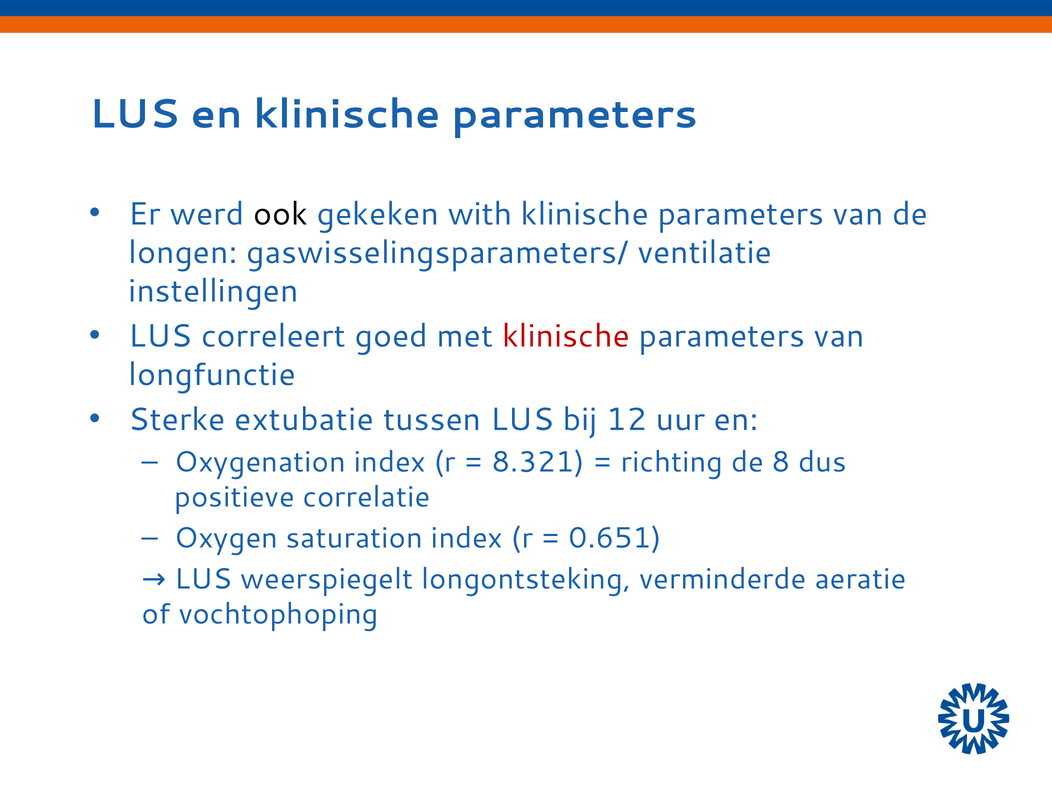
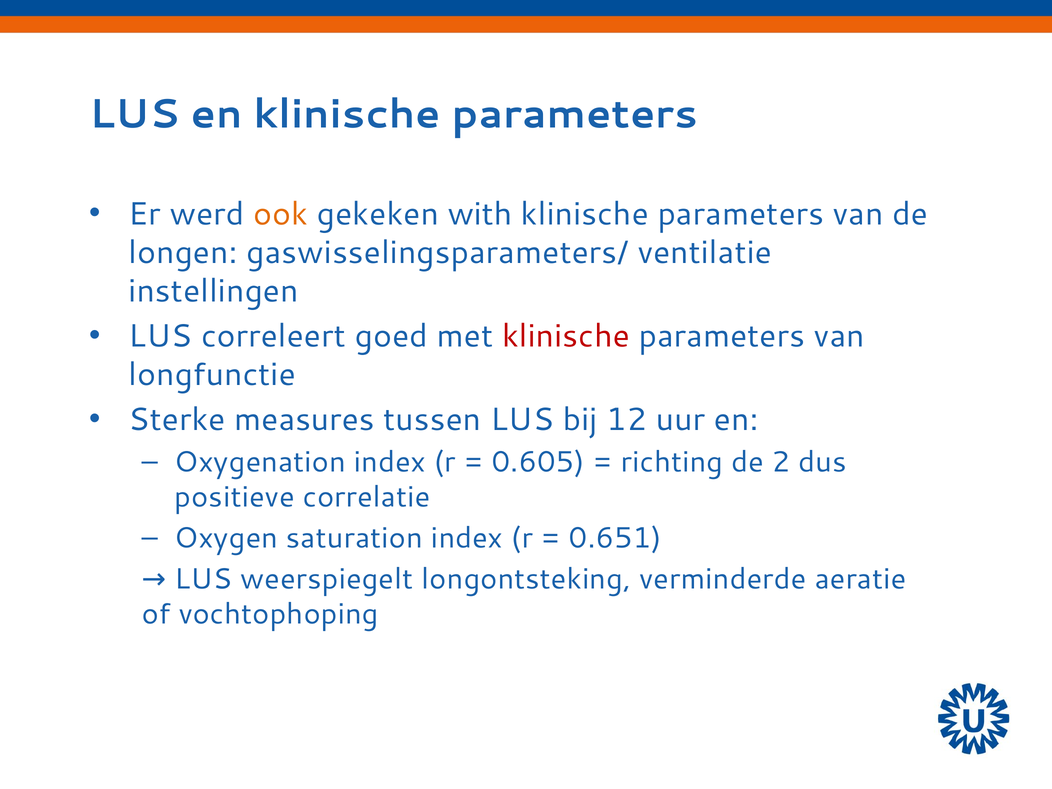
ook colour: black -> orange (281, 214)
extubatie: extubatie -> measures (305, 420)
8.321: 8.321 -> 0.605 (538, 462)
8: 8 -> 2 (781, 462)
